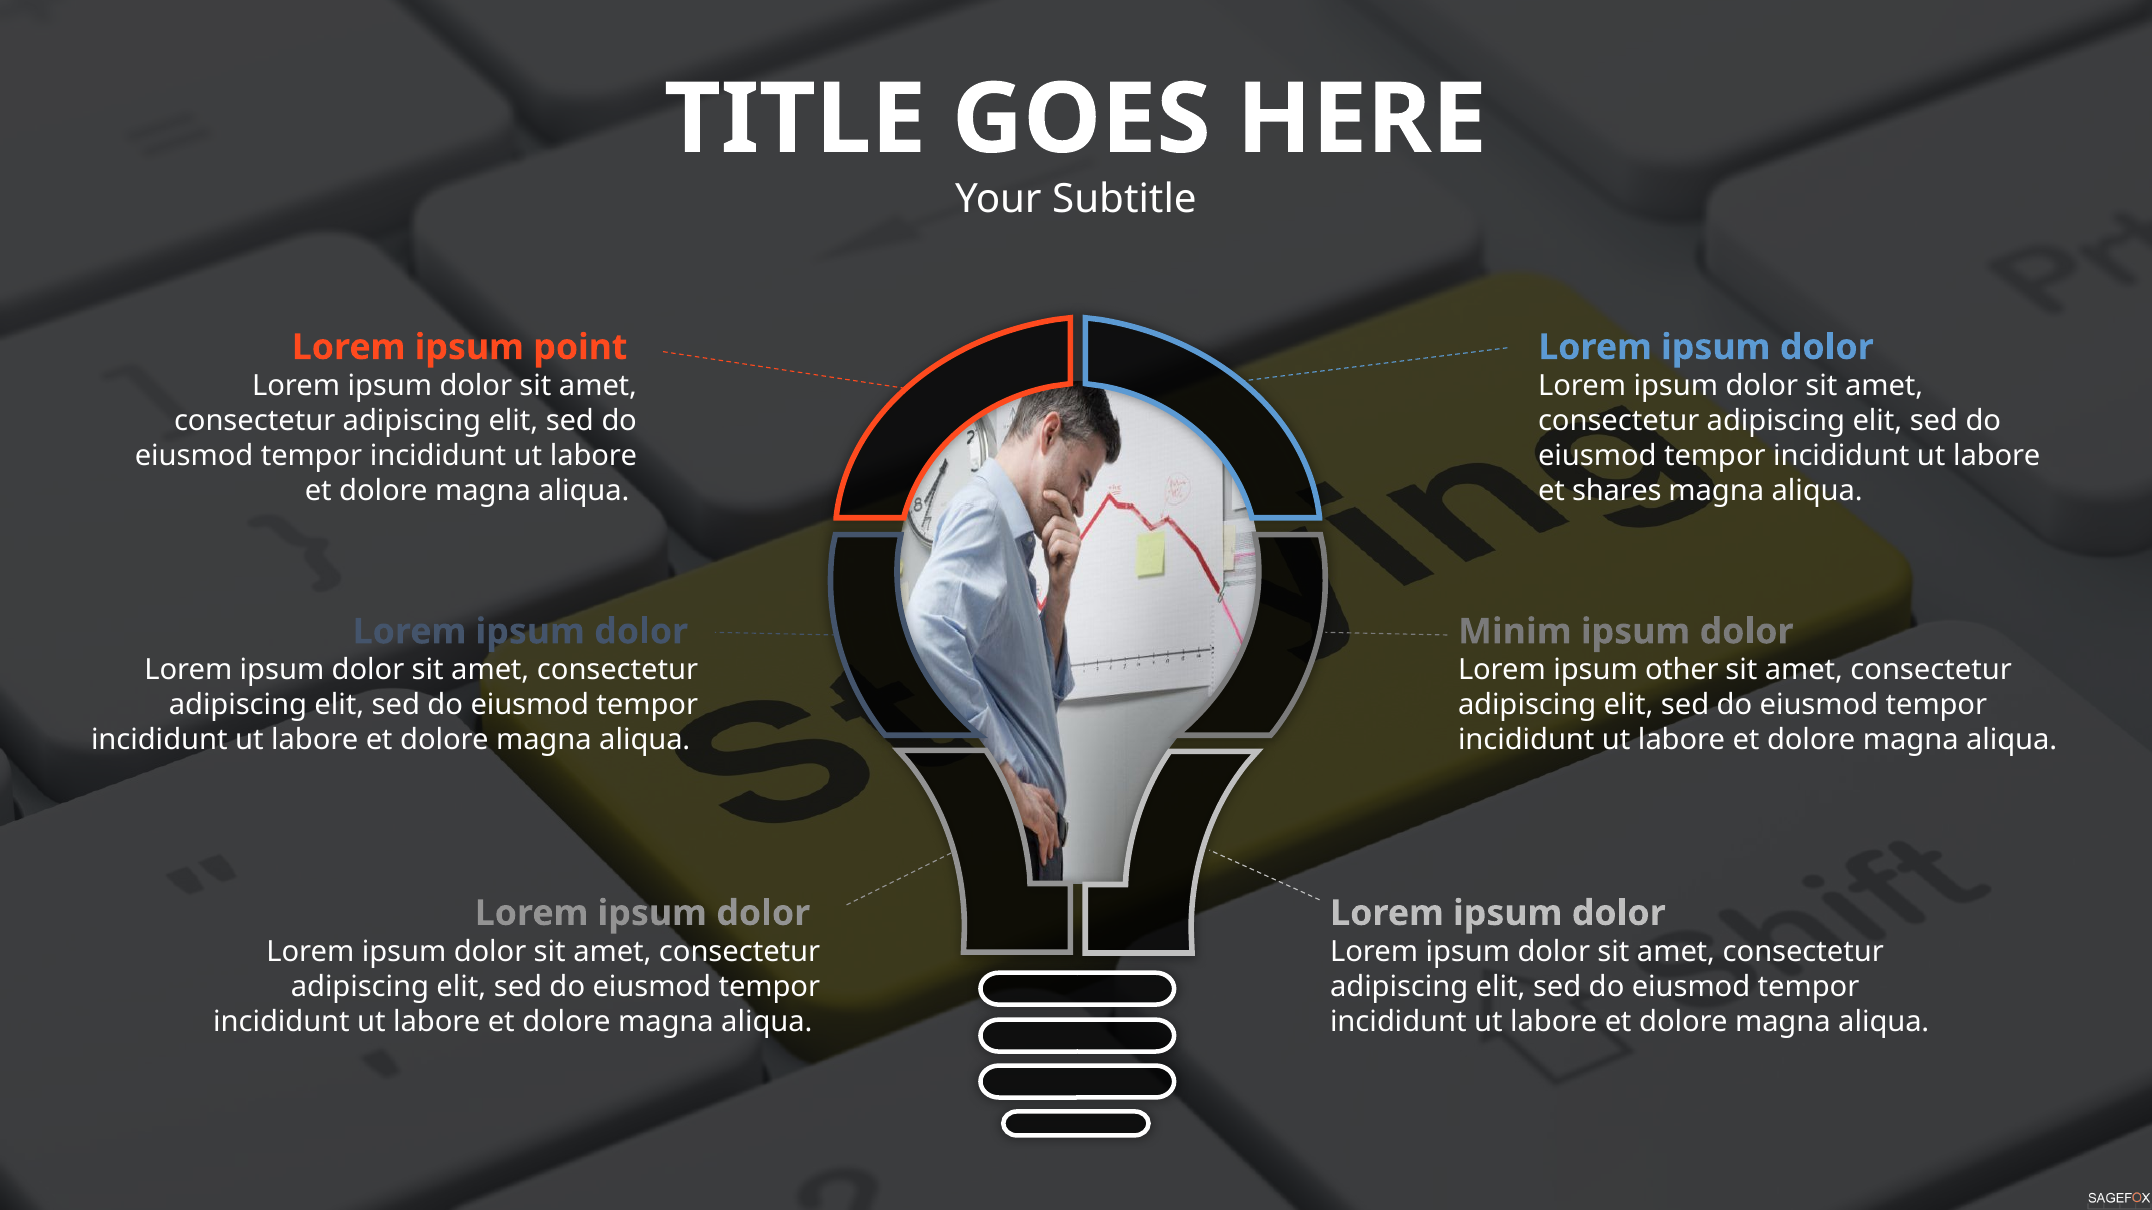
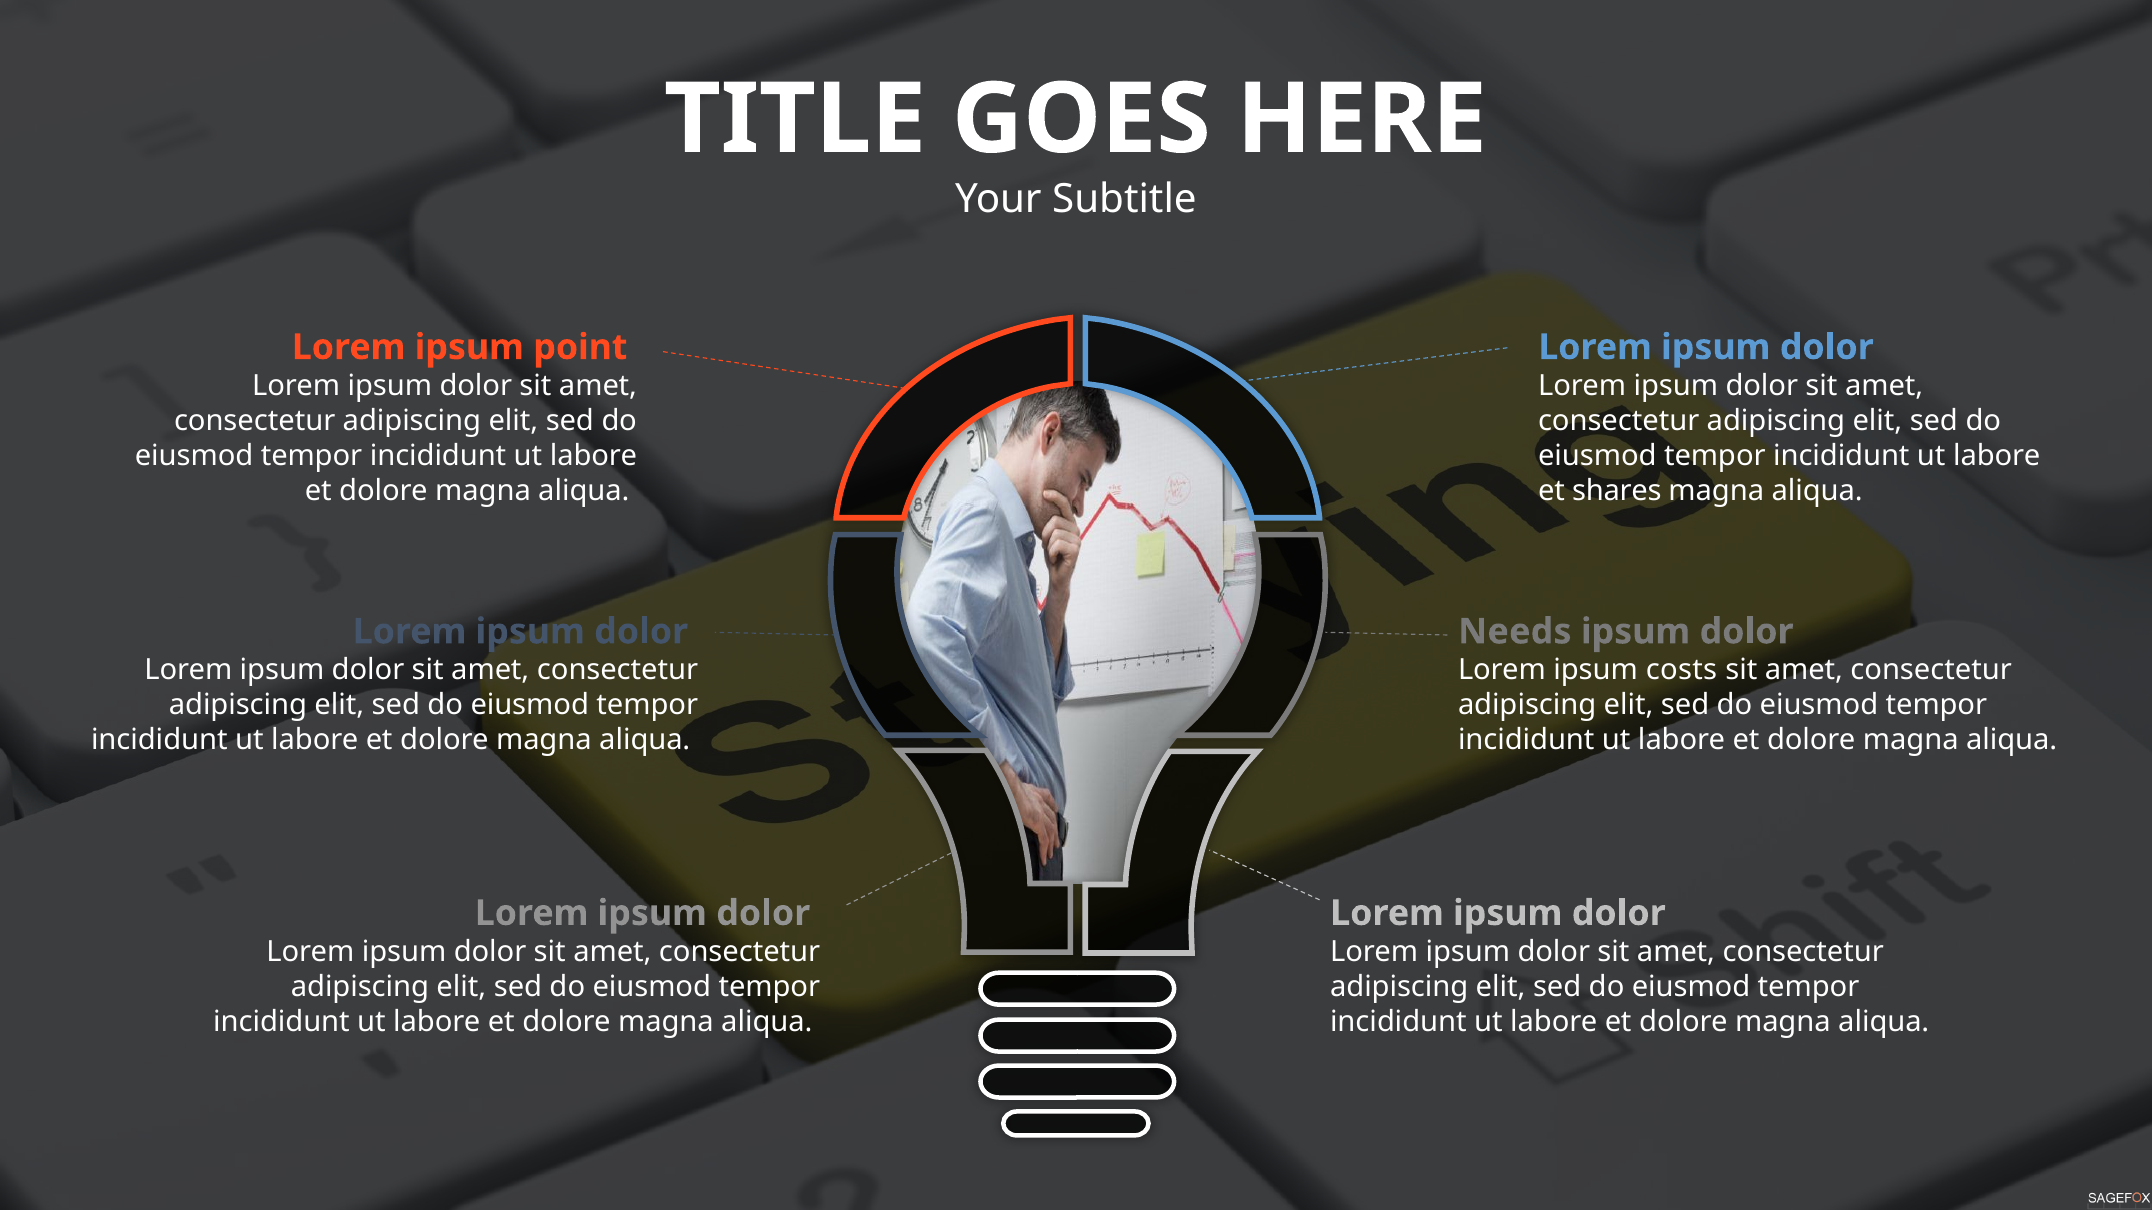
Minim: Minim -> Needs (1515, 632)
other: other -> costs (1682, 670)
